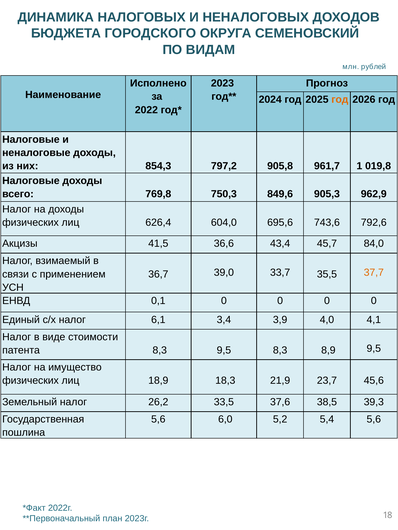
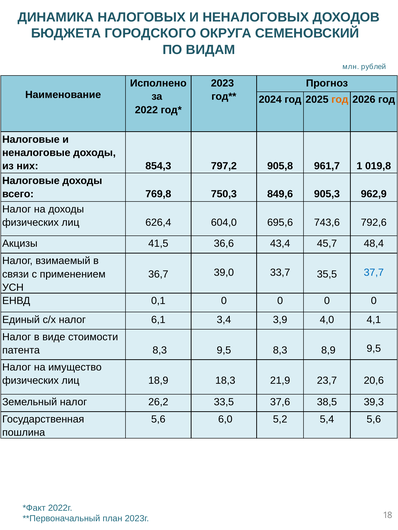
84,0: 84,0 -> 48,4 (374, 244)
37,7 colour: orange -> blue (374, 273)
45,6: 45,6 -> 20,6 (374, 381)
